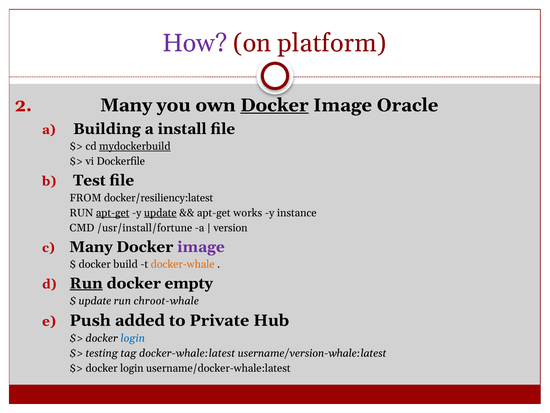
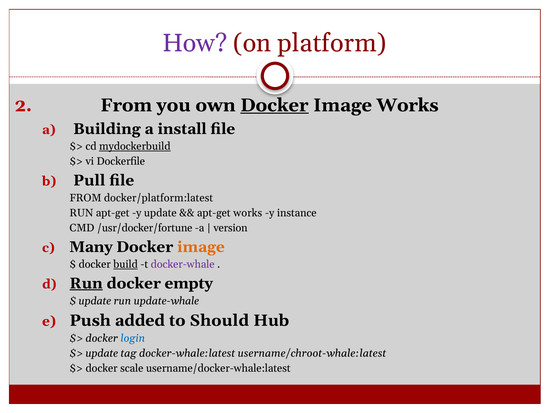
Many: Many -> From (126, 105)
Image Oracle: Oracle -> Works (408, 105)
Test: Test -> Pull (89, 180)
docker/resiliency:latest: docker/resiliency:latest -> docker/platform:latest (159, 198)
apt-get underline: present -> none (113, 213)
update underline: present -> none (160, 213)
/usr/install/fortune: /usr/install/fortune -> /usr/docker/fortune (145, 228)
image colour: purple -> orange (201, 247)
build underline: none -> present (126, 264)
docker-whale colour: orange -> purple (183, 264)
chroot-whale: chroot-whale -> update-whale (166, 300)
Private: Private -> Should (219, 320)
testing: testing -> update (102, 353)
username/version-whale:latest: username/version-whale:latest -> username/chroot-whale:latest (312, 353)
login: login -> scale (132, 368)
